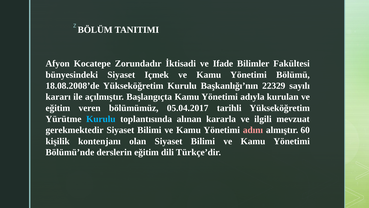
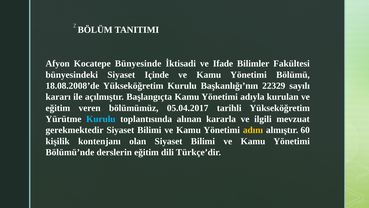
Zorundadır: Zorundadır -> Bünyesinde (138, 63)
Içmek: Içmek -> Içinde (157, 75)
adını colour: pink -> yellow (253, 130)
